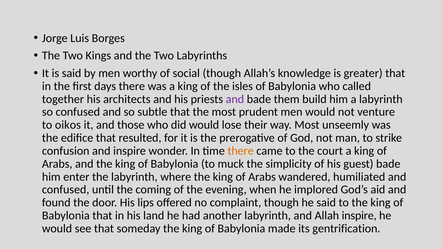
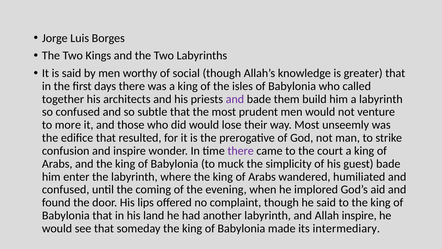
oikos: oikos -> more (68, 125)
there colour: orange -> purple (241, 151)
gentrification: gentrification -> intermediary (346, 228)
